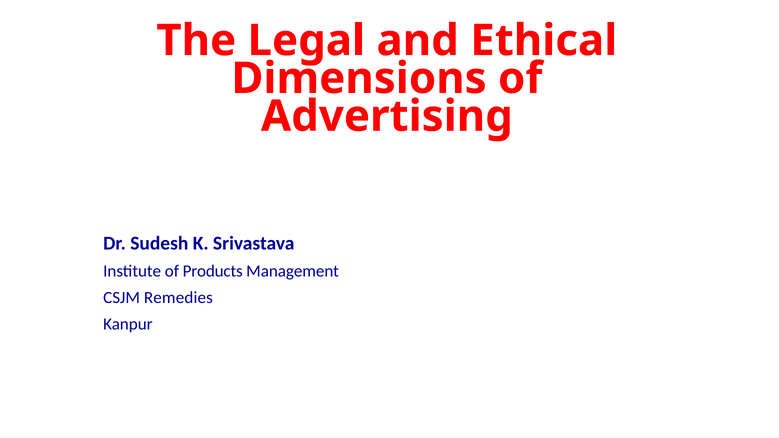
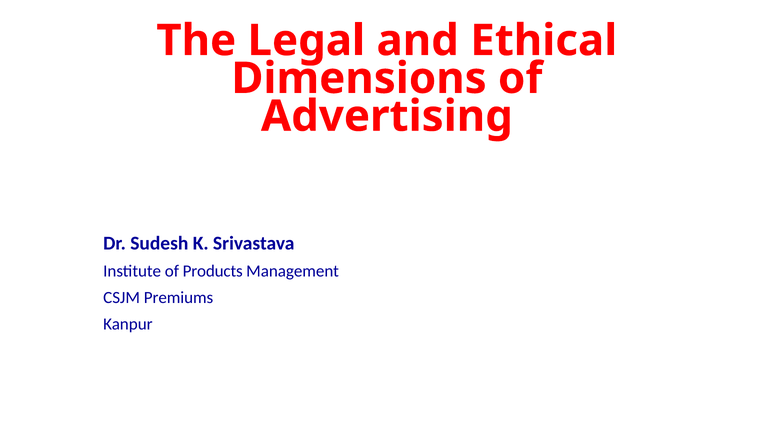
Remedies: Remedies -> Premiums (179, 298)
